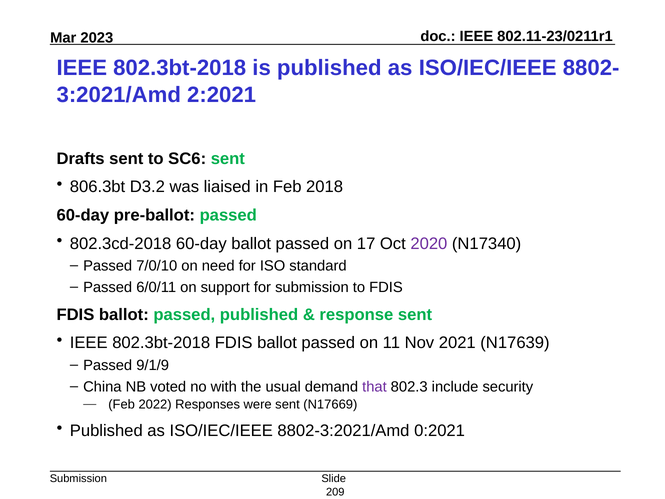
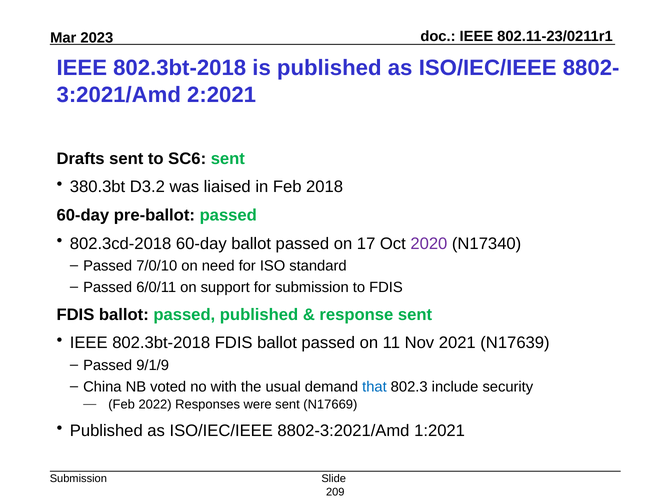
806.3bt: 806.3bt -> 380.3bt (98, 187)
that colour: purple -> blue (374, 387)
0:2021: 0:2021 -> 1:2021 (440, 431)
